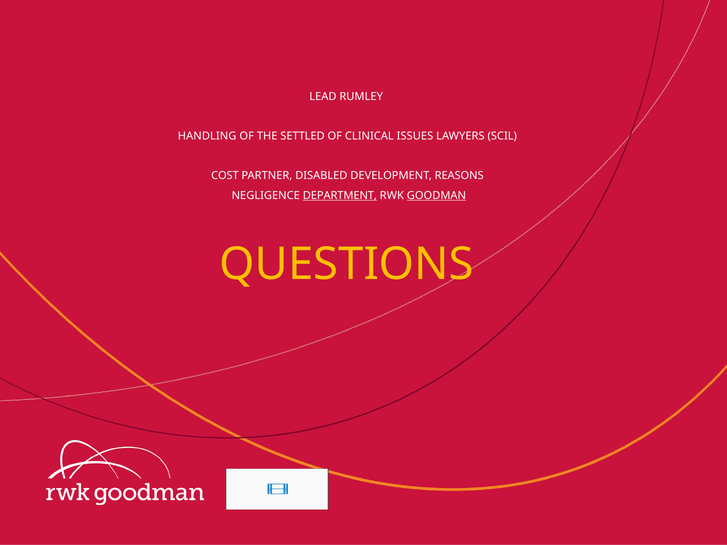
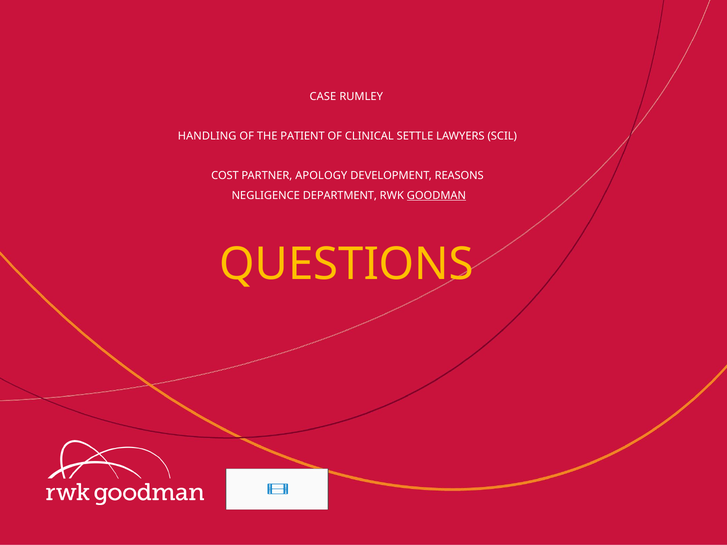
LEAD: LEAD -> CASE (323, 97)
SETTLED: SETTLED -> PATIENT (303, 136)
ISSUES: ISSUES -> SETTLE (415, 136)
DISABLED: DISABLED -> APOLOGY (321, 176)
DEPARTMENT underline: present -> none (340, 196)
